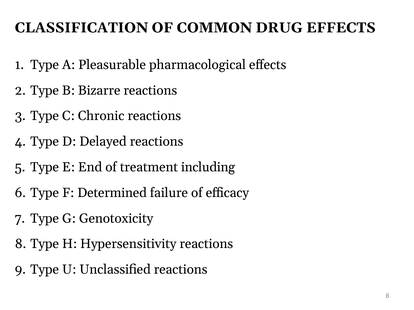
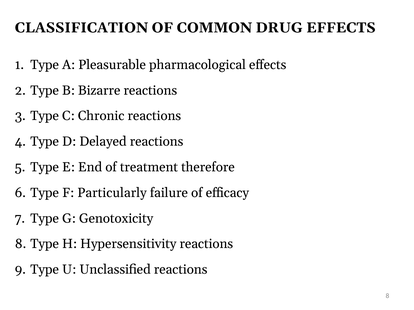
including: including -> therefore (208, 167)
Determined: Determined -> Particularly (112, 193)
